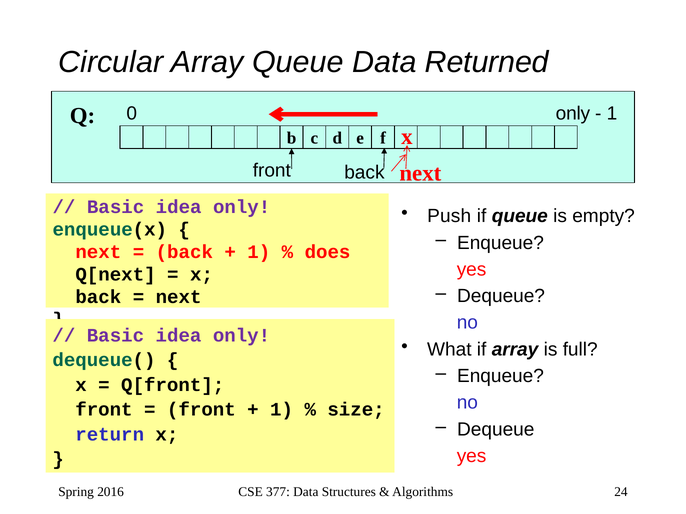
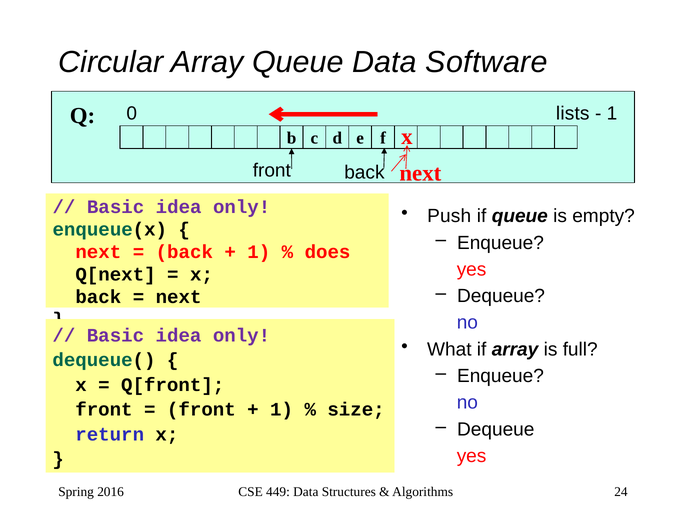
Returned: Returned -> Software (487, 62)
0 only: only -> lists (573, 113)
377: 377 -> 449 (278, 493)
